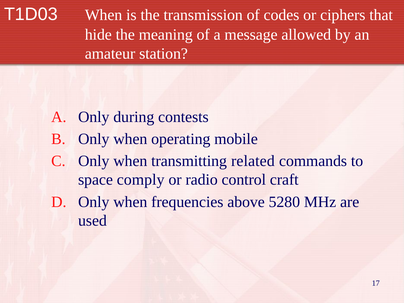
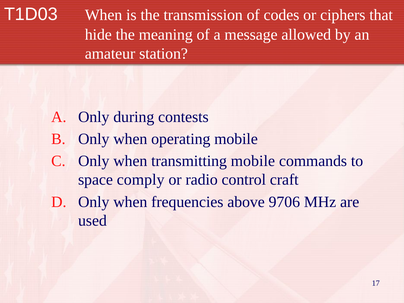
transmitting related: related -> mobile (253, 161)
5280: 5280 -> 9706 (284, 202)
